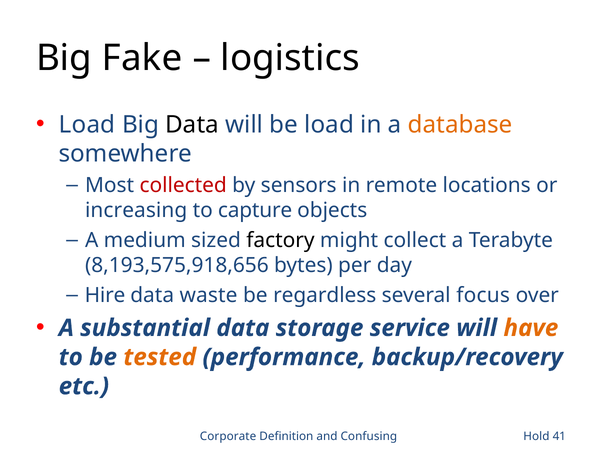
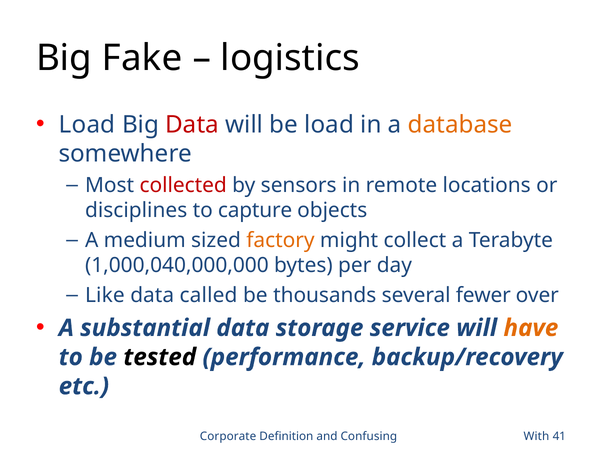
Data colour: black -> red (192, 125)
increasing: increasing -> disciplines (136, 210)
factory colour: black -> orange (280, 240)
8,193,575,918,656: 8,193,575,918,656 -> 1,000,040,000,000 (177, 265)
Hire: Hire -> Like (105, 295)
waste: waste -> called (208, 295)
regardless: regardless -> thousands (325, 295)
focus: focus -> fewer (483, 295)
tested colour: orange -> black (160, 357)
Hold: Hold -> With (536, 436)
